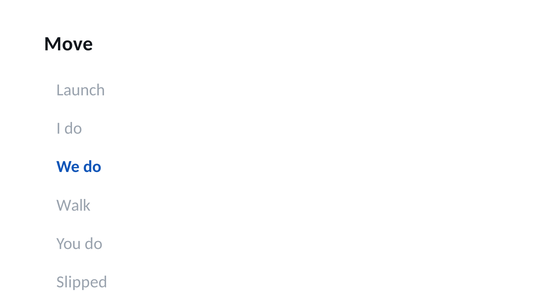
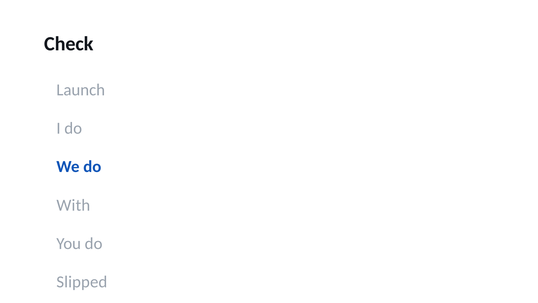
Move: Move -> Check (69, 44)
Walk: Walk -> With (73, 205)
